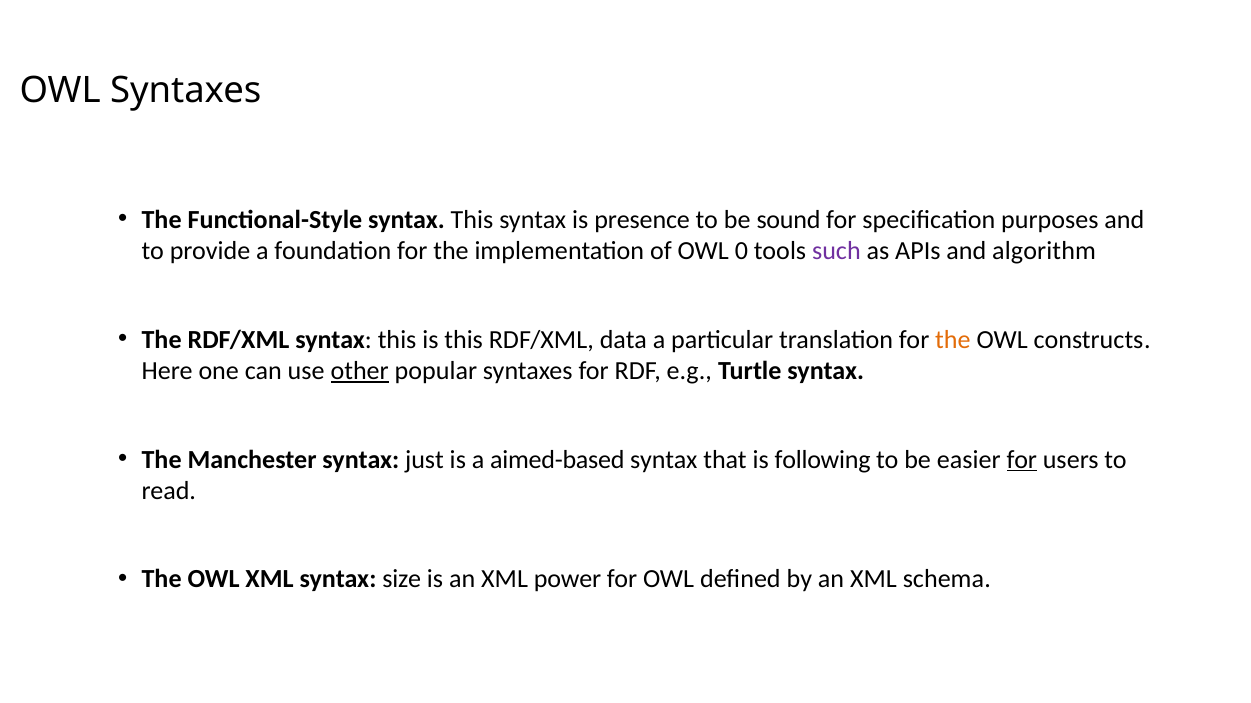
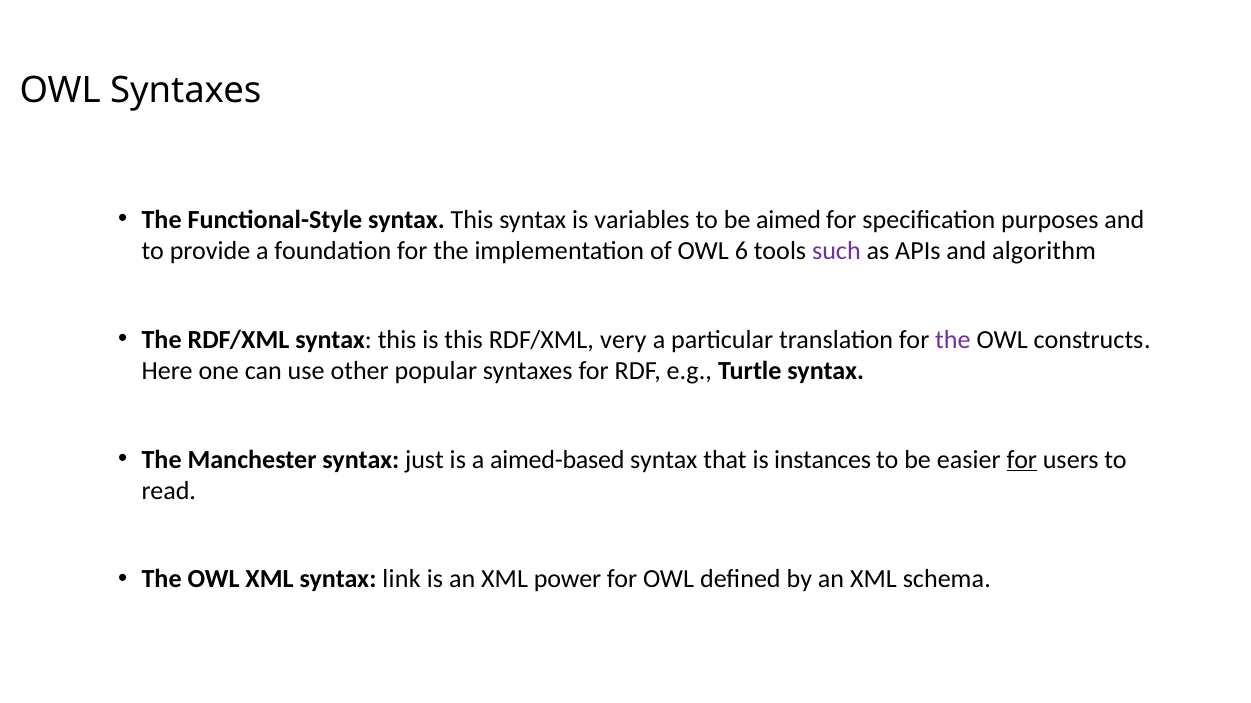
presence: presence -> variables (642, 220)
sound: sound -> aimed (789, 220)
0: 0 -> 6 (741, 251)
data: data -> very (623, 340)
the colour: orange -> purple (953, 340)
other underline: present -> none (360, 371)
following: following -> instances (823, 460)
size: size -> link (401, 580)
